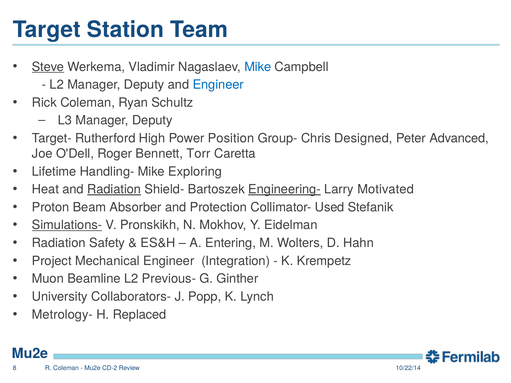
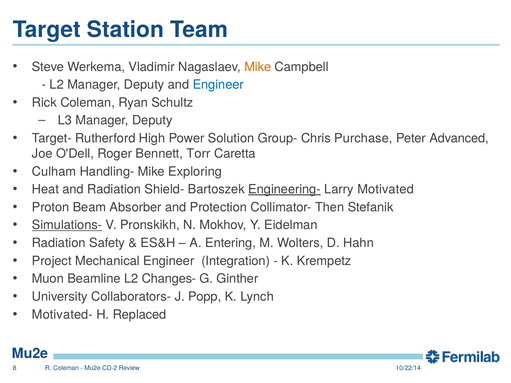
Steve underline: present -> none (48, 67)
Mike colour: blue -> orange (258, 67)
Position: Position -> Solution (231, 138)
Designed: Designed -> Purchase (363, 138)
Lifetime: Lifetime -> Culham (54, 172)
Radiation underline: present -> none (114, 189)
Used: Used -> Then (330, 207)
Previous-: Previous- -> Changes- (169, 279)
Metrology-: Metrology- -> Motivated- (62, 315)
